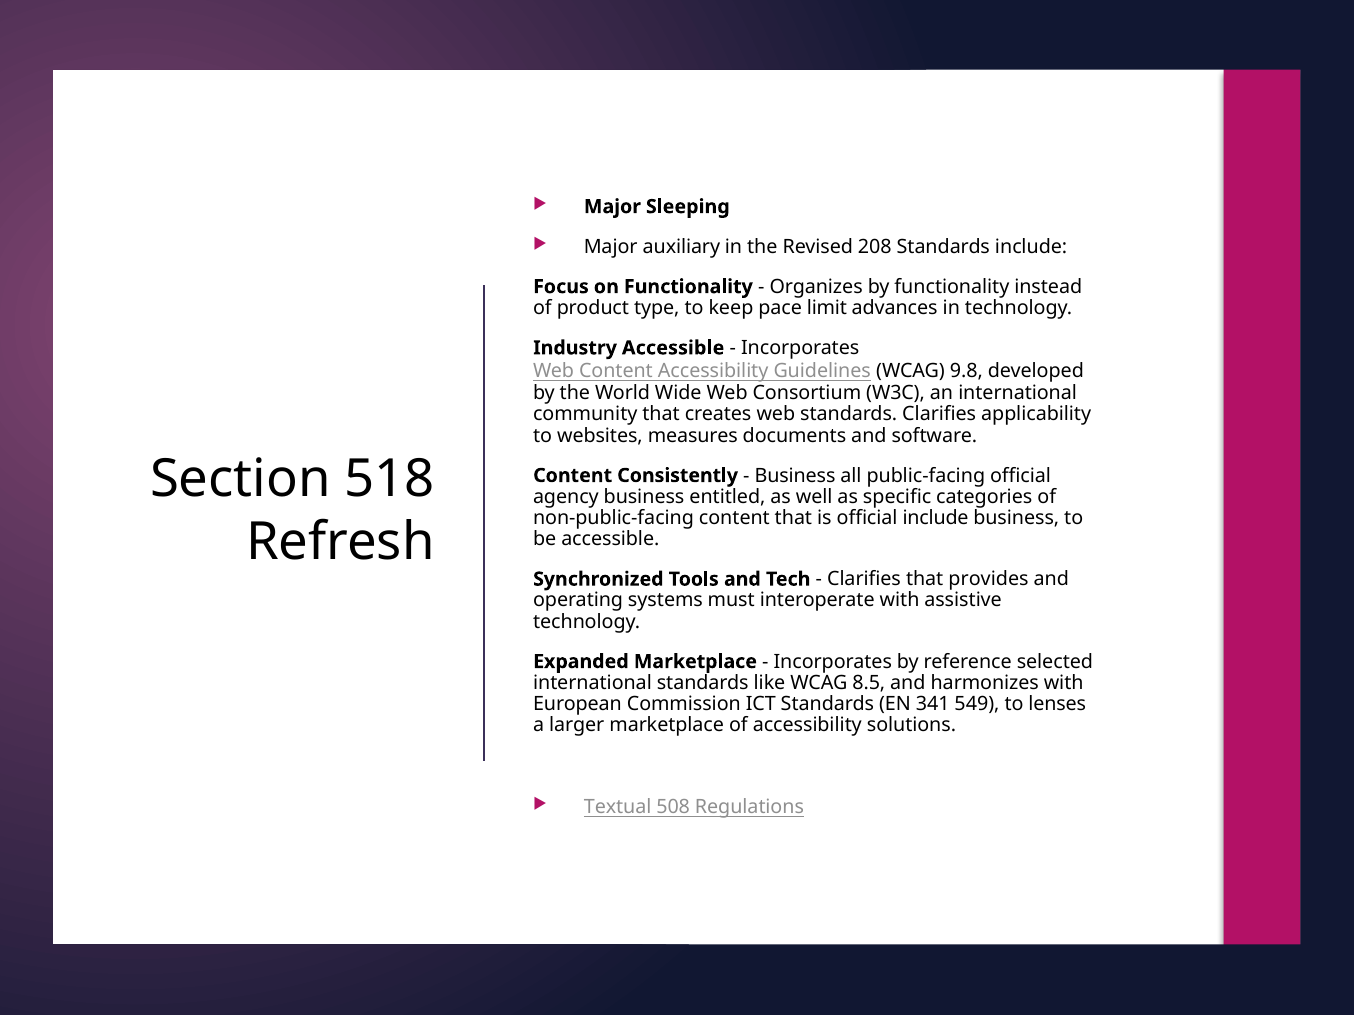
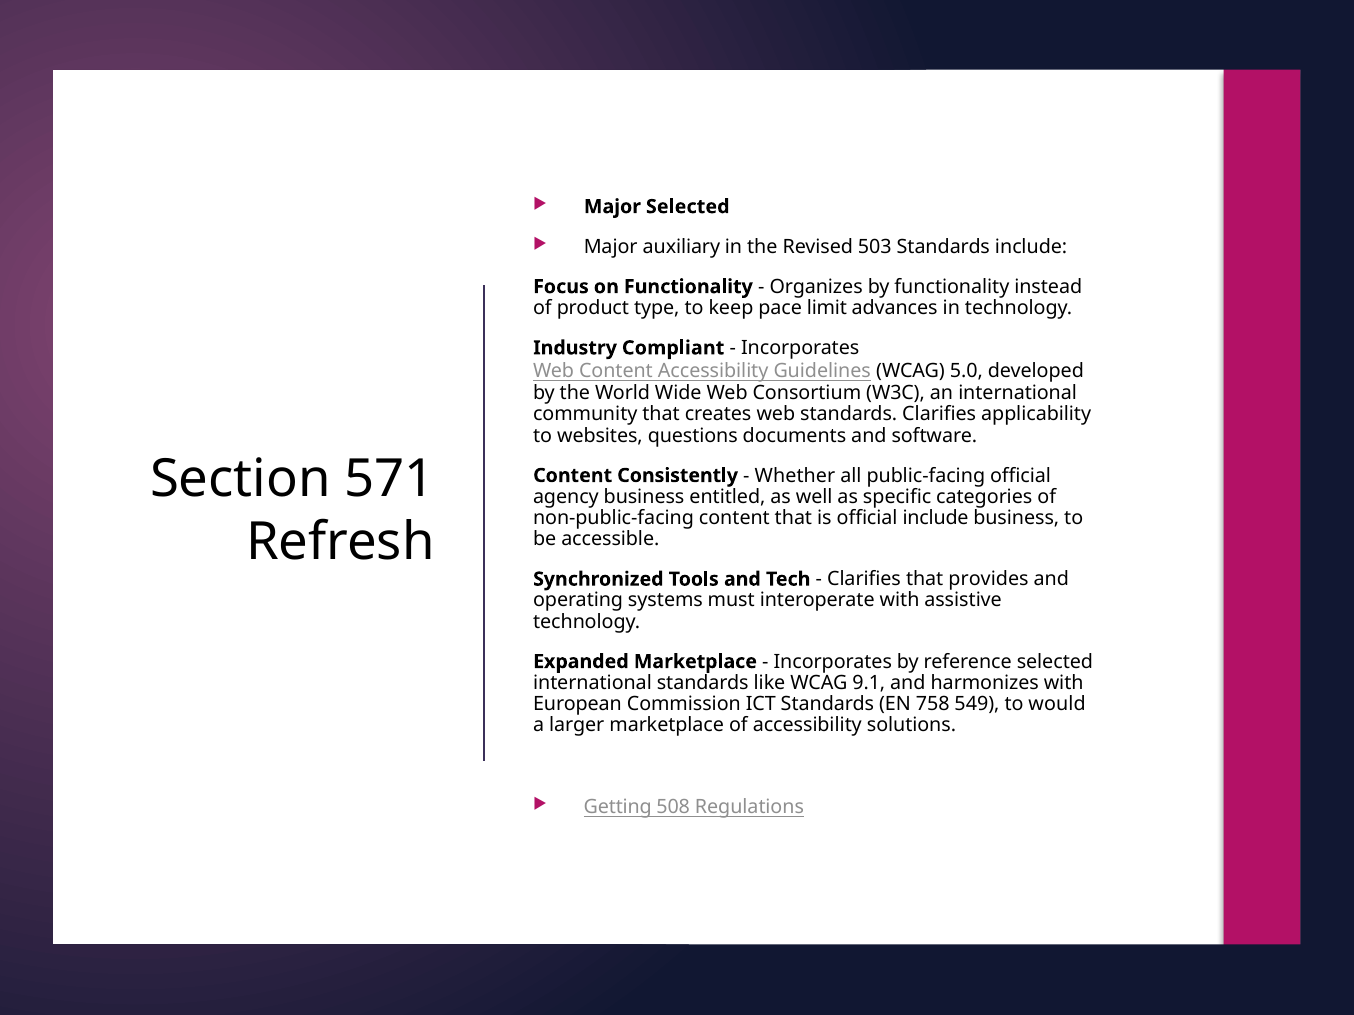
Major Sleeping: Sleeping -> Selected (688, 207)
208: 208 -> 503 (875, 247)
Industry Accessible: Accessible -> Compliant (673, 348)
9.8: 9.8 -> 5.0 (966, 372)
measures: measures -> questions (693, 436)
518: 518 -> 571 (389, 480)
Business: Business -> Whether (795, 476)
8.5: 8.5 -> 9.1 (869, 683)
341: 341 -> 758 (933, 704)
lenses: lenses -> would (1057, 704)
Textual: Textual -> Getting (618, 808)
